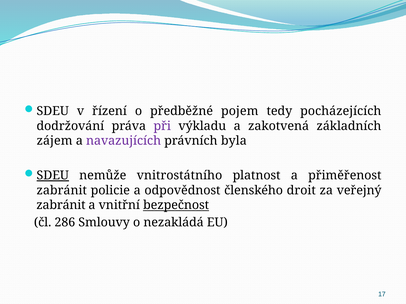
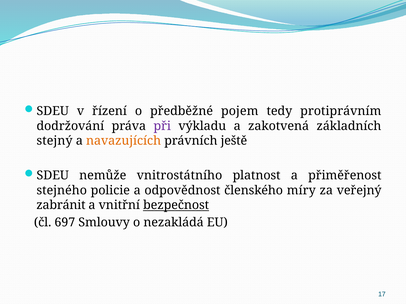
pocházejících: pocházejících -> protiprávním (341, 111)
zájem: zájem -> stejný (55, 141)
navazujících colour: purple -> orange (124, 141)
byla: byla -> ještě (234, 141)
SDEU underline: present -> none (53, 176)
zabránit: zabránit -> stejného (62, 191)
droit: droit -> míry (301, 191)
286: 286 -> 697 (65, 223)
